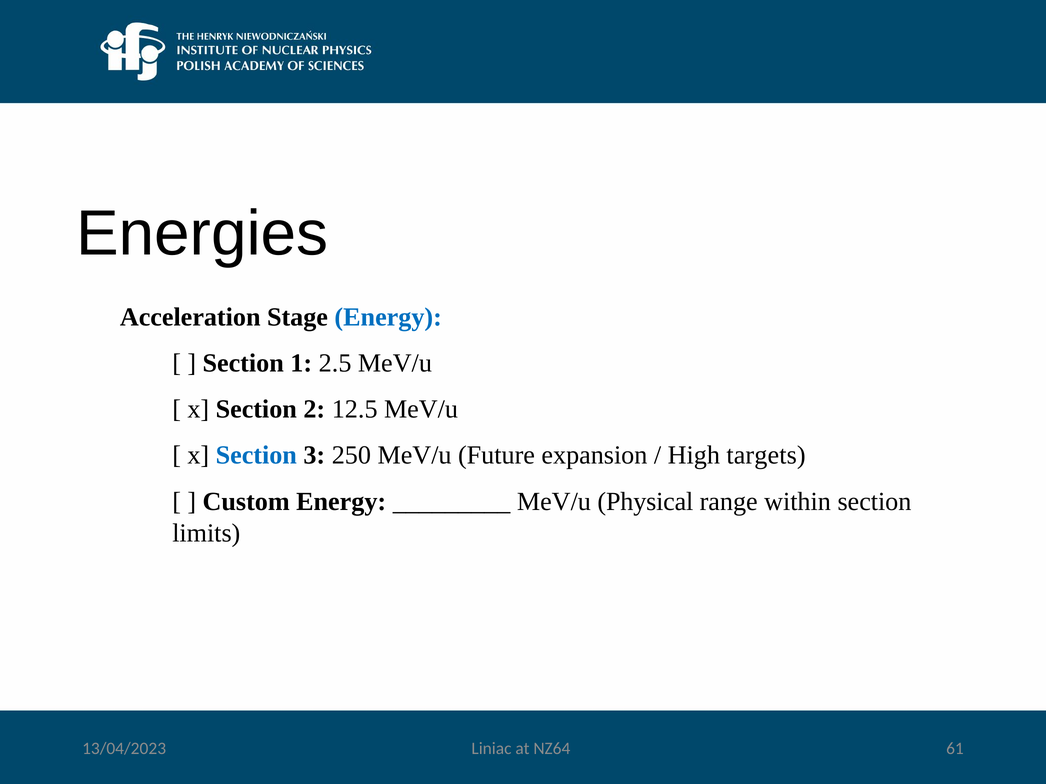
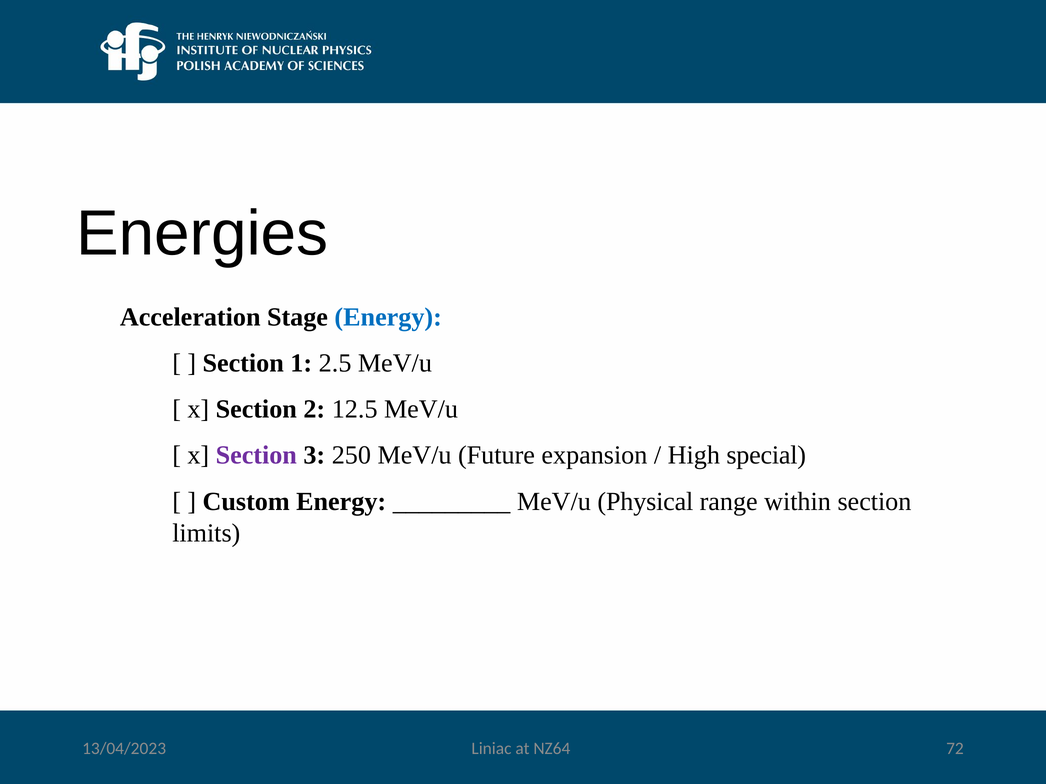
Section colour: blue -> purple (256, 456)
targets: targets -> special (766, 456)
61: 61 -> 72 (955, 749)
